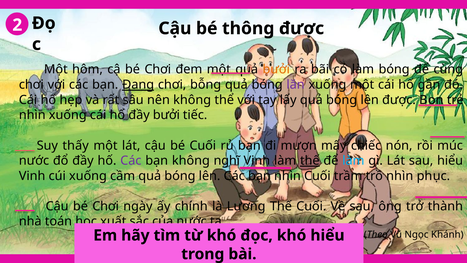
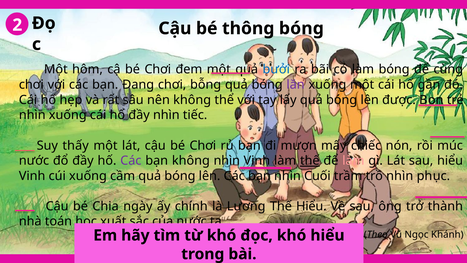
thông được: được -> bóng (301, 28)
bưởi colour: orange -> blue (276, 69)
Đang underline: present -> none (138, 85)
đầy bưởi: bưởi -> nhìn (166, 115)
cậu bé Cuối: Cuối -> Chơi (203, 145)
không nghĩ: nghĩ -> nhìn (227, 160)
làm colour: light blue -> pink (353, 160)
Cậu bé Chơi: Chơi -> Chia (106, 206)
Thế Cuối: Cuối -> Hiểu (311, 206)
